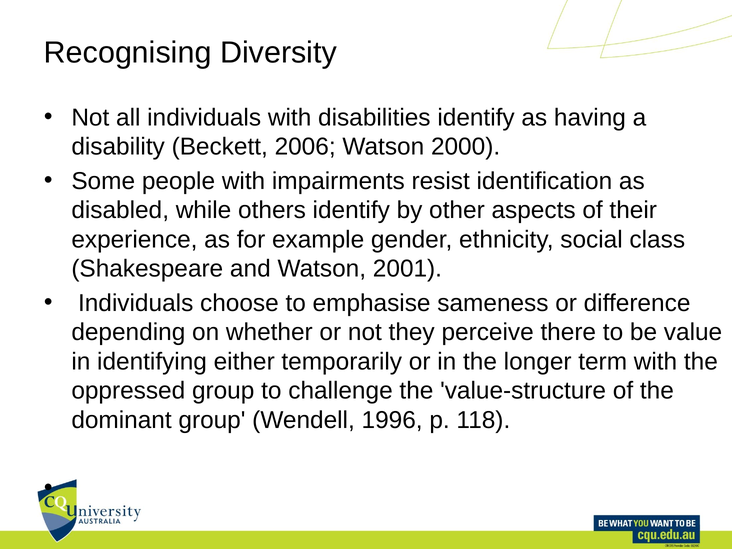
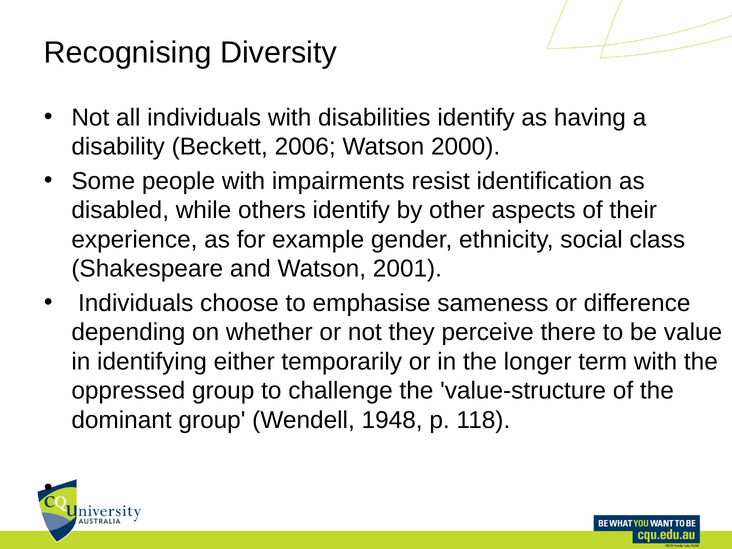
1996: 1996 -> 1948 (392, 420)
